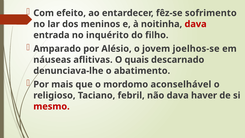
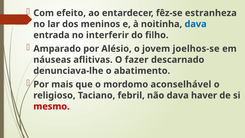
sofrimento: sofrimento -> estranheza (211, 13)
dava colour: red -> blue (196, 24)
inquérito: inquérito -> interferir (107, 35)
quais: quais -> fazer (137, 60)
